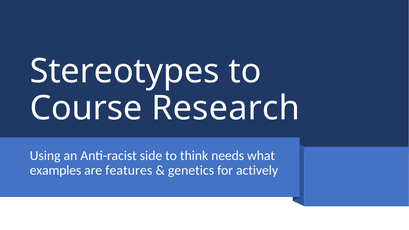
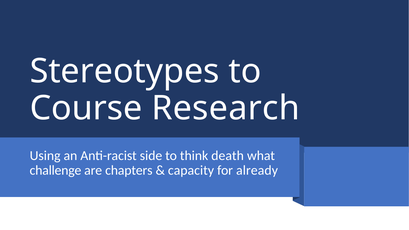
needs: needs -> death (228, 156)
examples: examples -> challenge (55, 170)
features: features -> chapters (129, 170)
genetics: genetics -> capacity (191, 170)
actively: actively -> already (257, 170)
